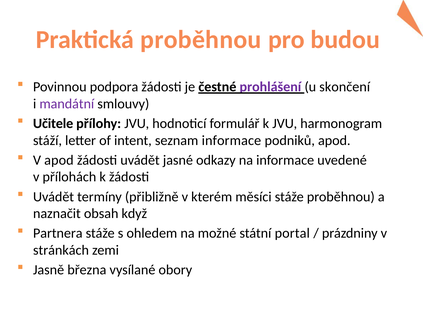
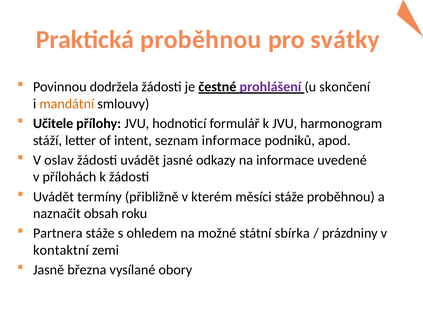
budou: budou -> svátky (345, 40)
podpora: podpora -> dodržela (114, 87)
mandátní colour: purple -> orange (67, 104)
V apod: apod -> oslav (59, 160)
když: když -> roku (134, 214)
portal: portal -> sbírka (292, 234)
stránkách: stránkách -> kontaktní (61, 250)
